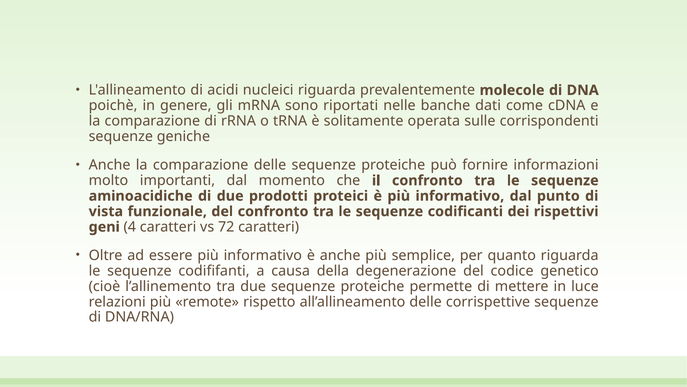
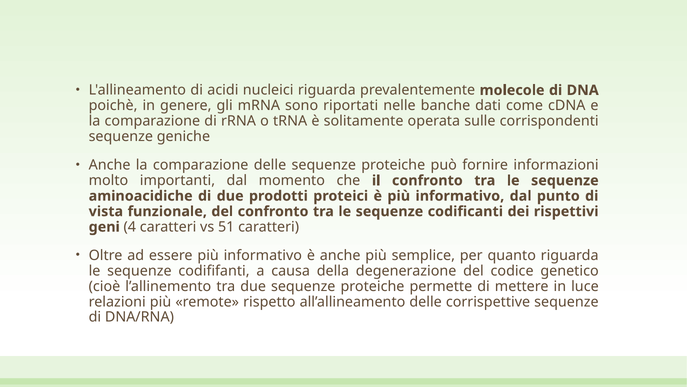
72: 72 -> 51 (226, 227)
